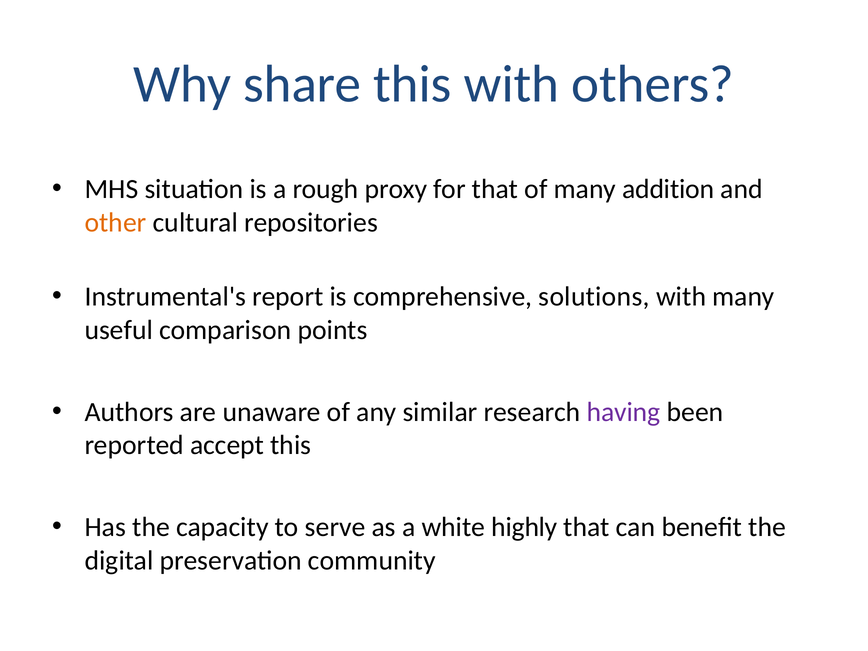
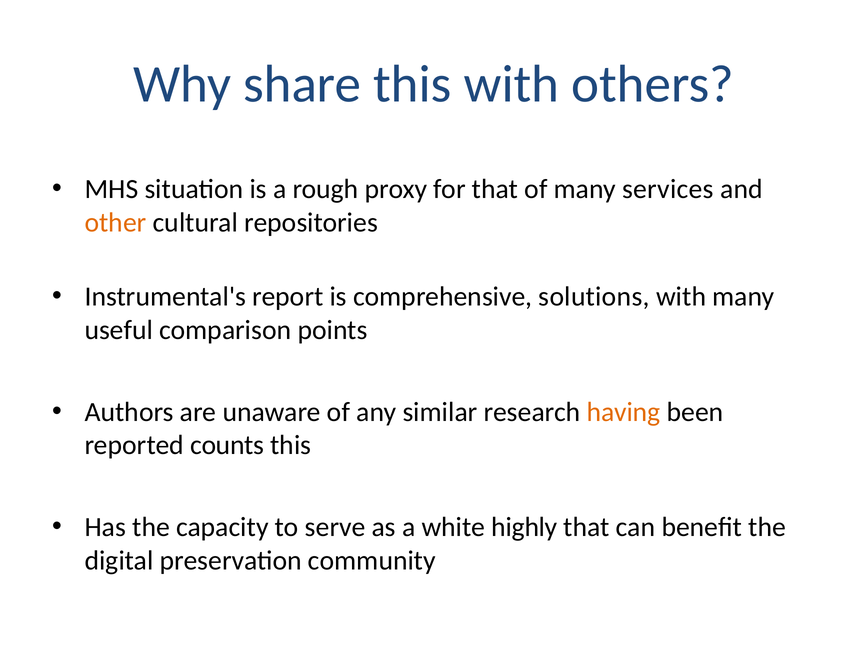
addition: addition -> services (668, 189)
having colour: purple -> orange (623, 412)
accept: accept -> counts (227, 445)
